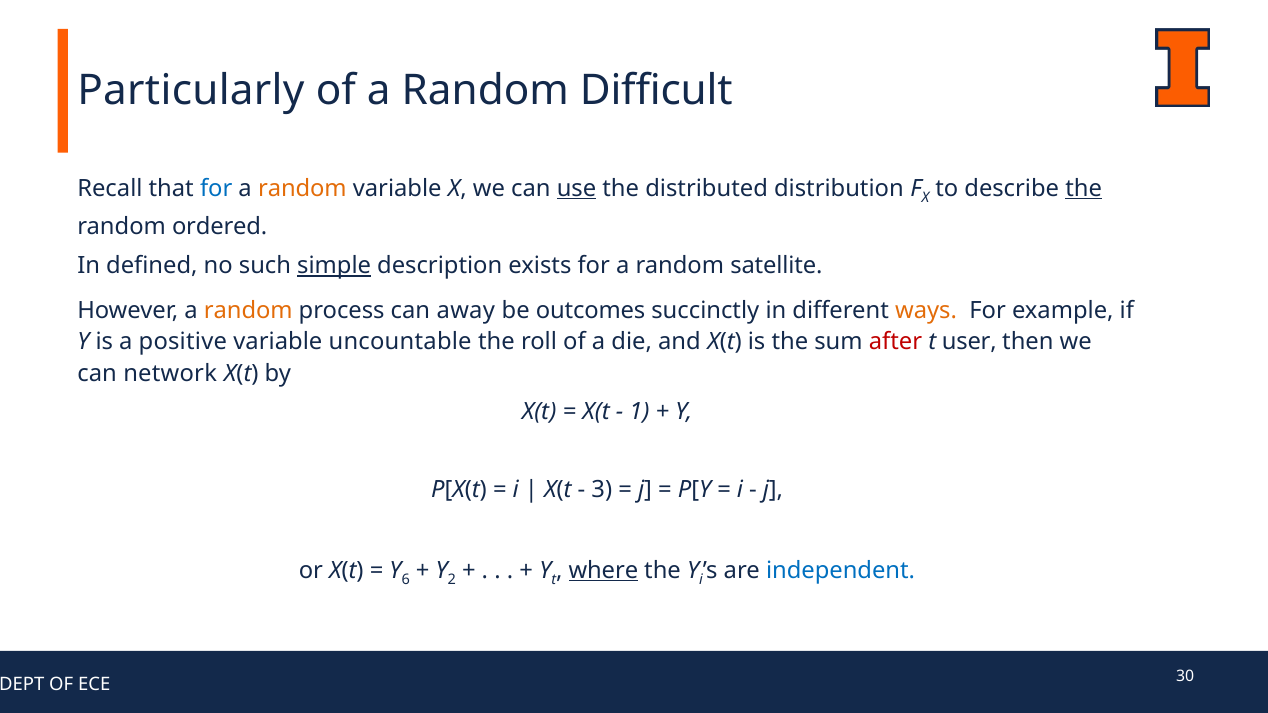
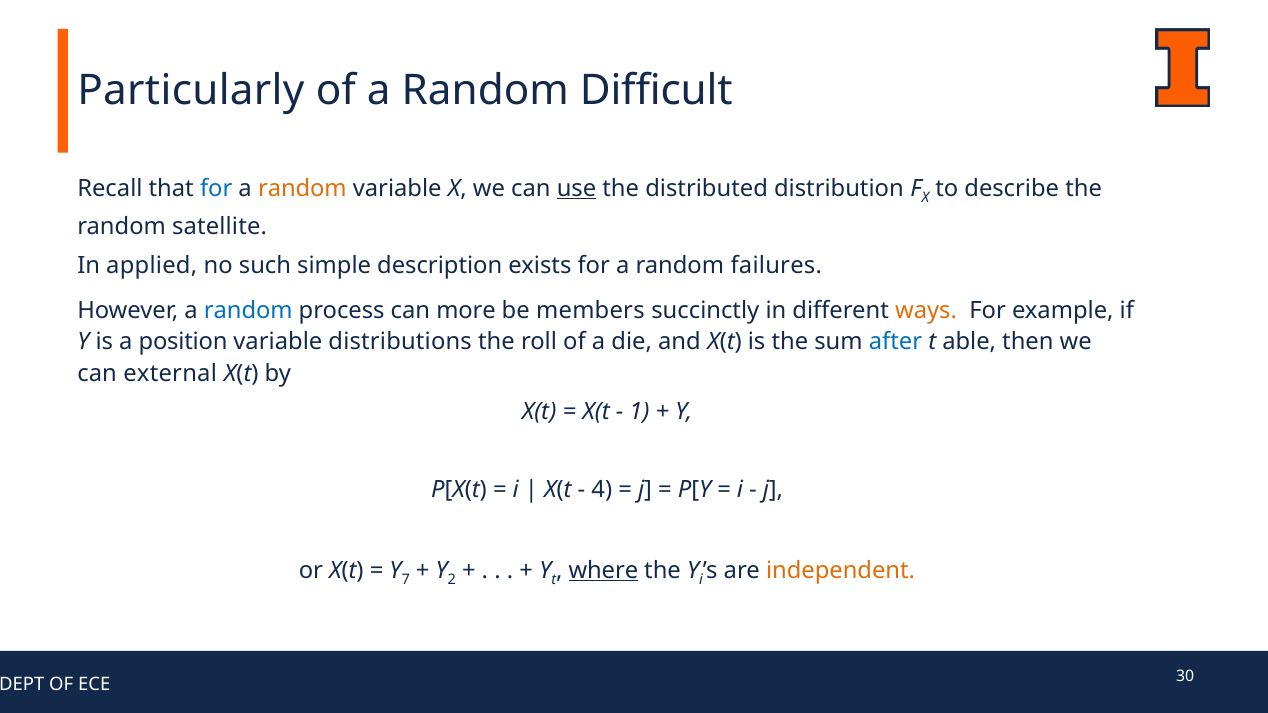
the underline: present -> none (1084, 189)
ordered: ordered -> satellite (219, 227)
defined: defined -> applied (152, 266)
simple underline: present -> none (334, 266)
satellite: satellite -> failures (776, 266)
random colour: orange -> blue (248, 311)
away: away -> more (466, 311)
outcomes: outcomes -> members (590, 311)
positive: positive -> position (183, 342)
uncountable: uncountable -> distributions (400, 342)
after colour: red -> blue (895, 342)
user: user -> able (969, 342)
network: network -> external (170, 373)
3: 3 -> 4 (602, 490)
6: 6 -> 7 (406, 580)
independent colour: blue -> orange (841, 571)
